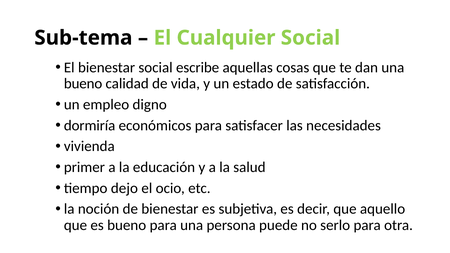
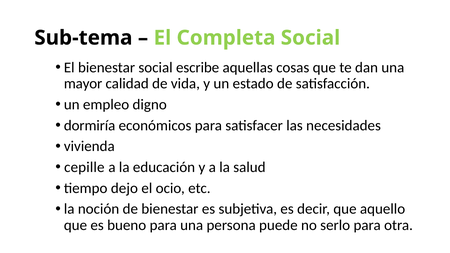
Cualquier: Cualquier -> Completa (226, 38)
bueno: bueno -> mayor (83, 84)
primer: primer -> cepille (84, 167)
